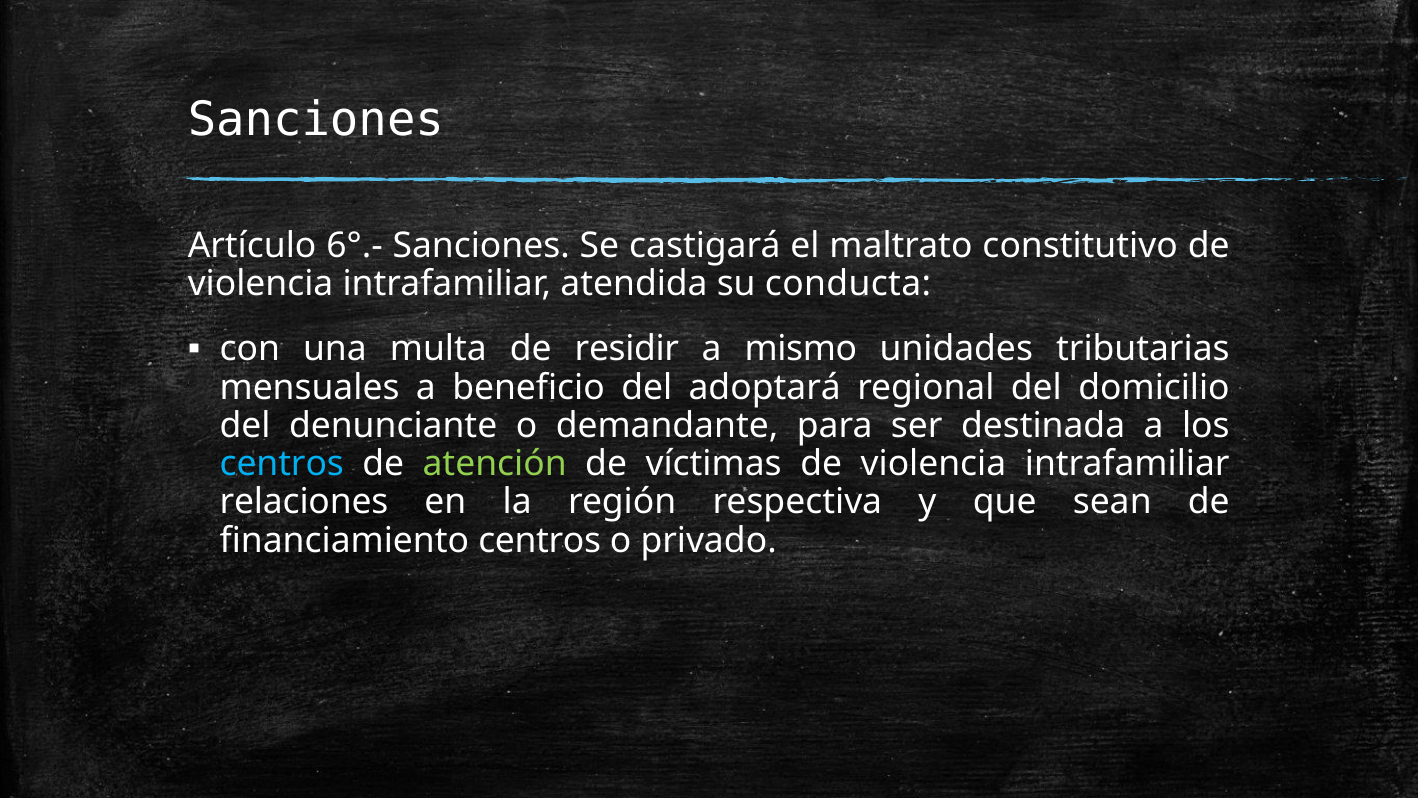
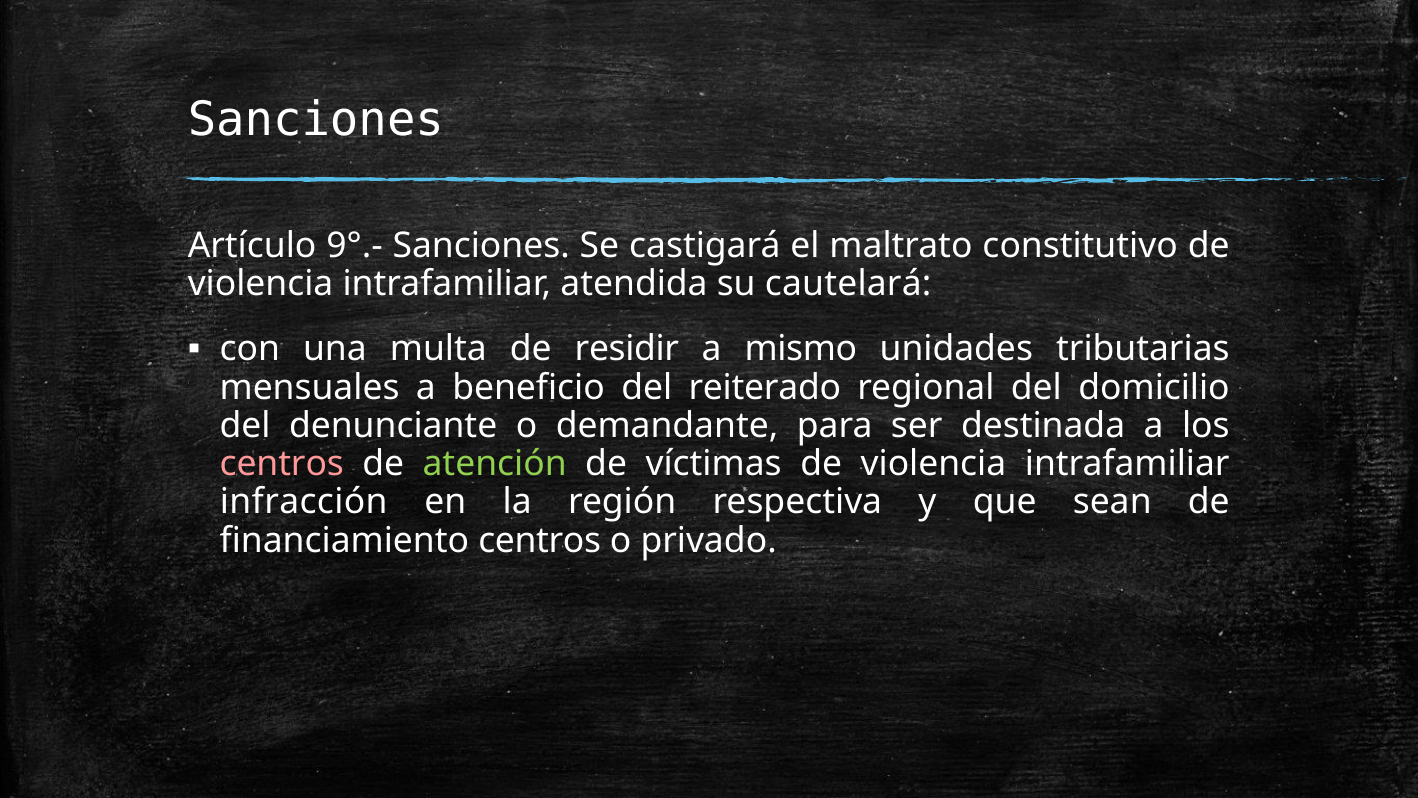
6°.-: 6°.- -> 9°.- (355, 246)
conducta: conducta -> cautelará (848, 284)
adoptará: adoptará -> reiterado (765, 387)
centros colour: light blue -> pink (282, 464)
relaciones: relaciones -> infracción (304, 502)
